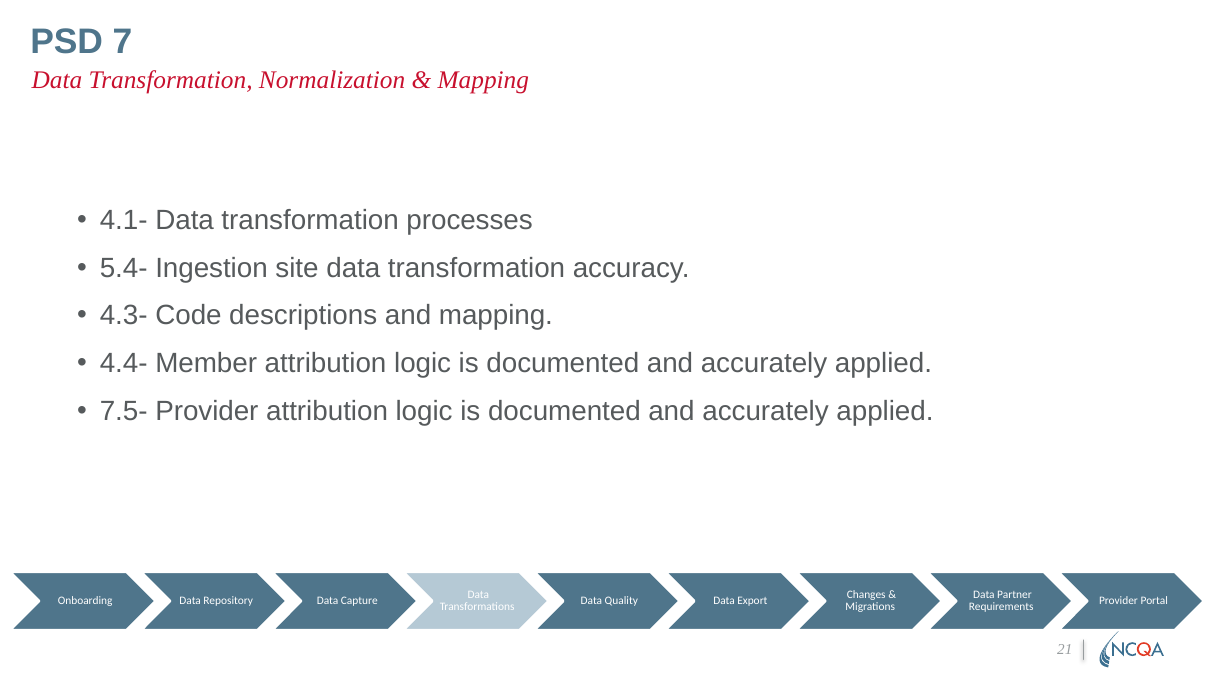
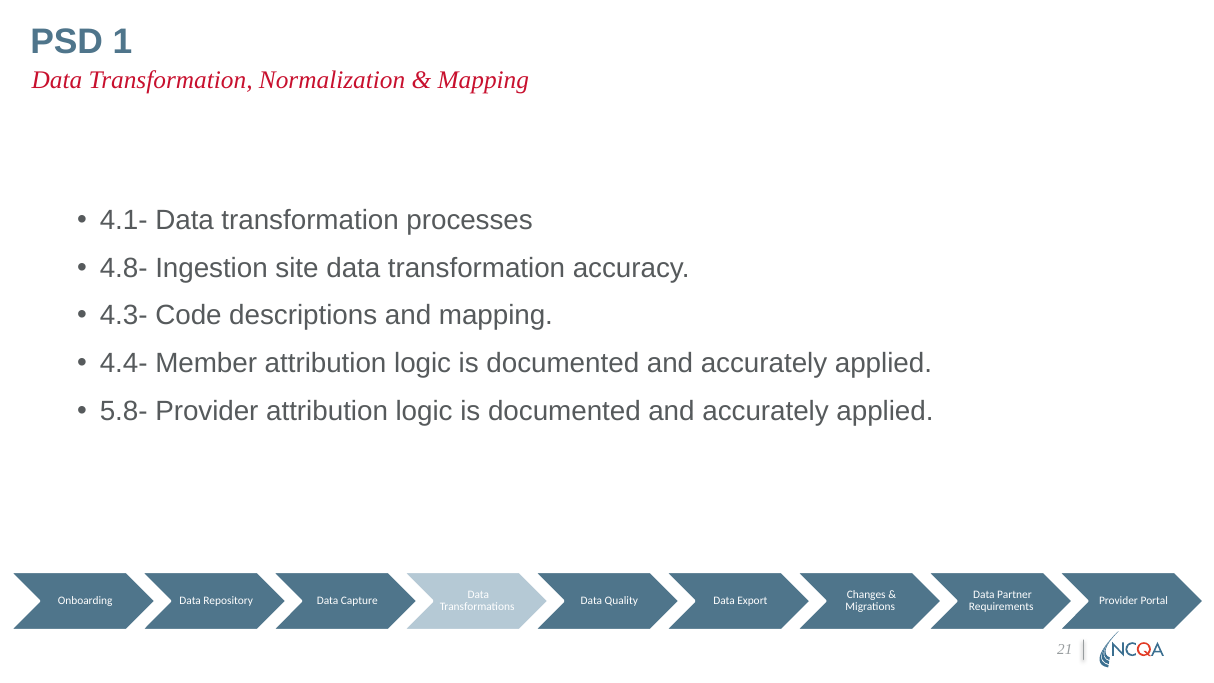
7: 7 -> 1 (123, 42)
5.4-: 5.4- -> 4.8- (124, 268)
7.5-: 7.5- -> 5.8- (124, 411)
